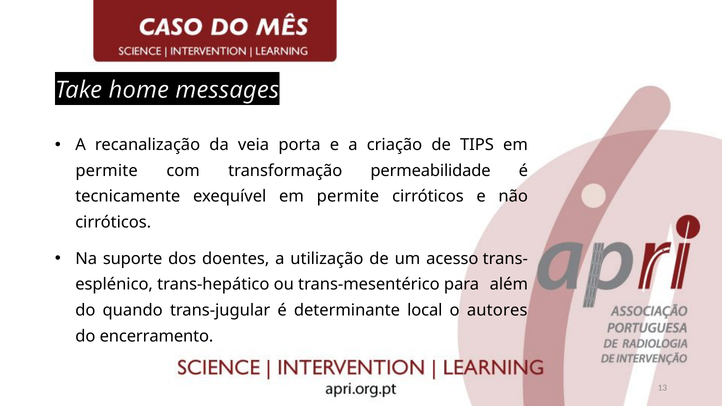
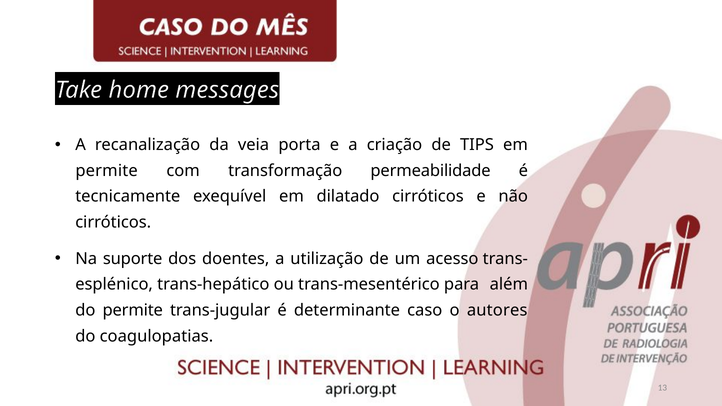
exequível em permite: permite -> dilatado (348, 197)
do quando: quando -> permite (133, 310)
local: local -> caso (425, 310)
encerramento: encerramento -> coagulopatias (156, 336)
